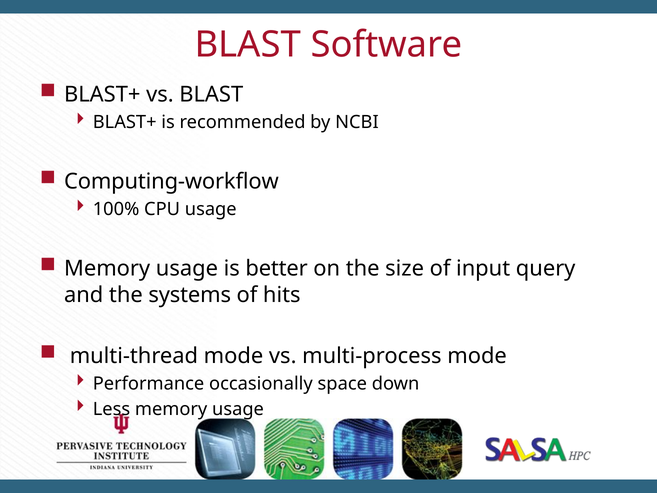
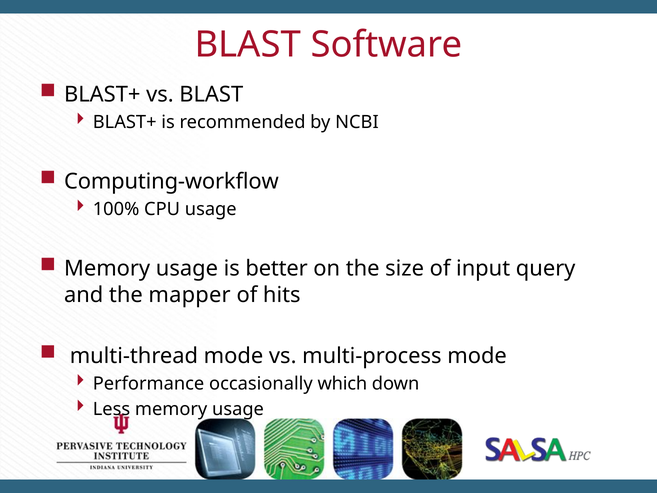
systems: systems -> mapper (190, 295)
space: space -> which (342, 383)
